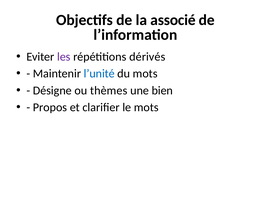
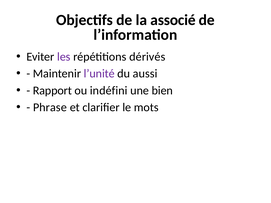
l’unité colour: blue -> purple (99, 74)
du mots: mots -> aussi (145, 74)
Désigne: Désigne -> Rapport (52, 91)
thèmes: thèmes -> indéfini (109, 91)
Propos: Propos -> Phrase (50, 107)
